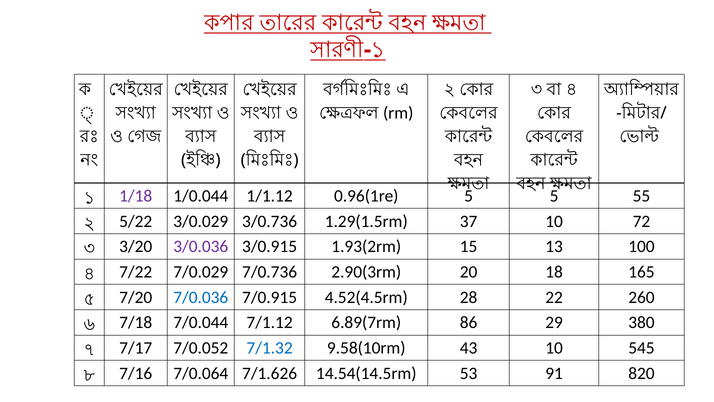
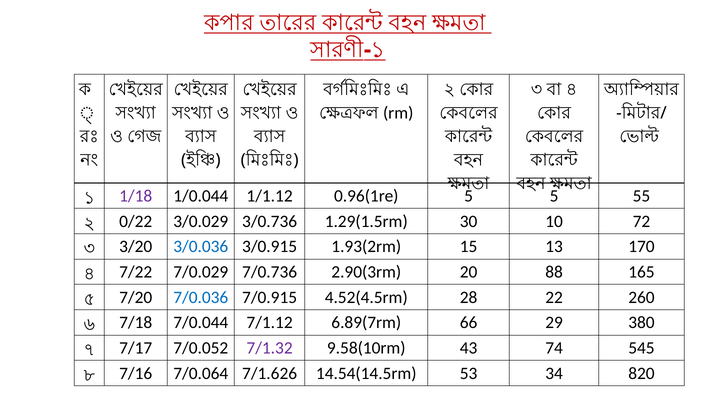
5/22: 5/22 -> 0/22 (136, 221)
37: 37 -> 30 (469, 221)
3/0.036 colour: purple -> blue (201, 246)
100: 100 -> 170 (641, 246)
18: 18 -> 88 (554, 272)
86: 86 -> 66 (469, 322)
7/1.32 colour: blue -> purple (270, 348)
43 10: 10 -> 74 (554, 348)
91: 91 -> 34 (554, 373)
